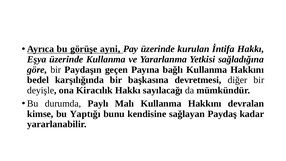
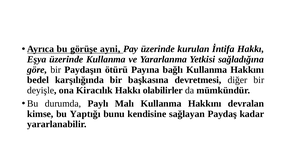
geçen: geçen -> ötürü (116, 70)
sayılacağı: sayılacağı -> olabilirler (163, 90)
